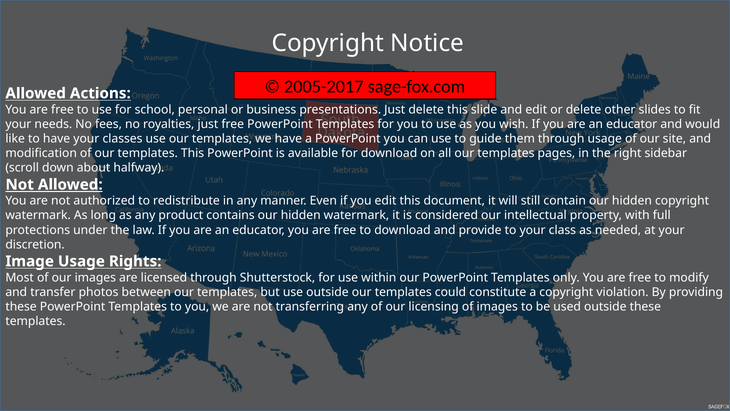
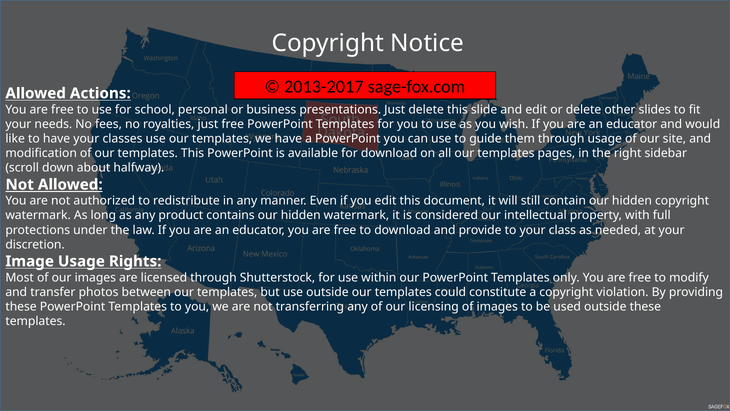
2005-2017: 2005-2017 -> 2013-2017 (324, 87)
